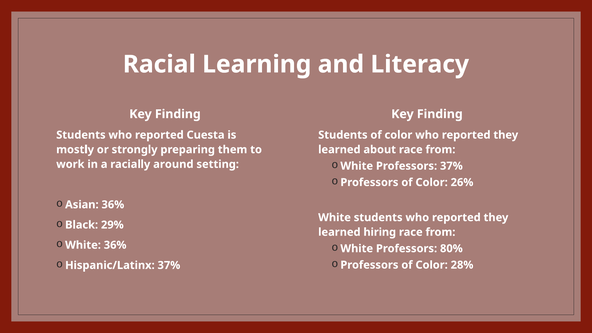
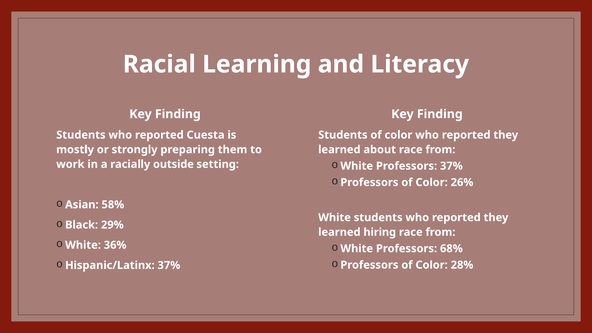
around: around -> outside (173, 164)
Asian 36%: 36% -> 58% (113, 205)
80%: 80% -> 68% (451, 249)
